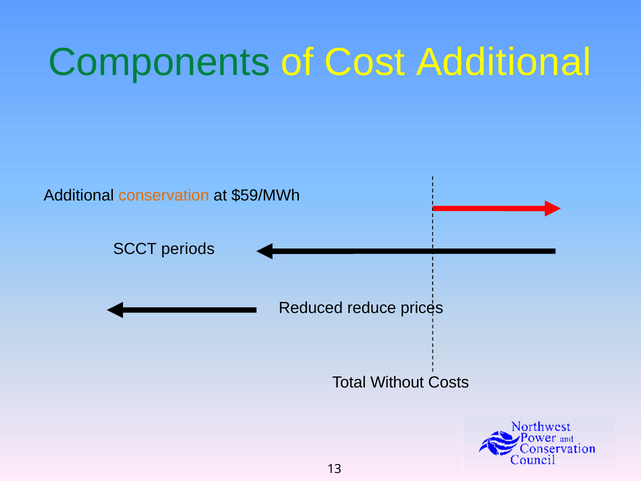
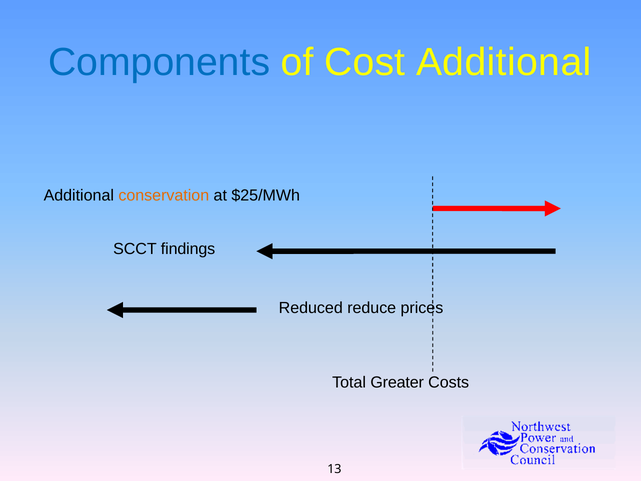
Components colour: green -> blue (159, 62)
$59/MWh: $59/MWh -> $25/MWh (266, 195)
periods: periods -> findings (188, 249)
Without: Without -> Greater (397, 382)
